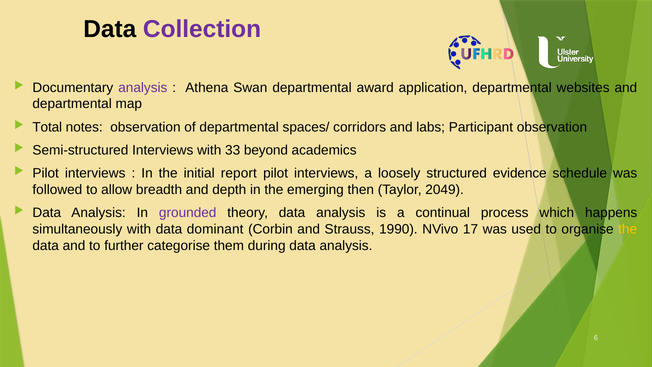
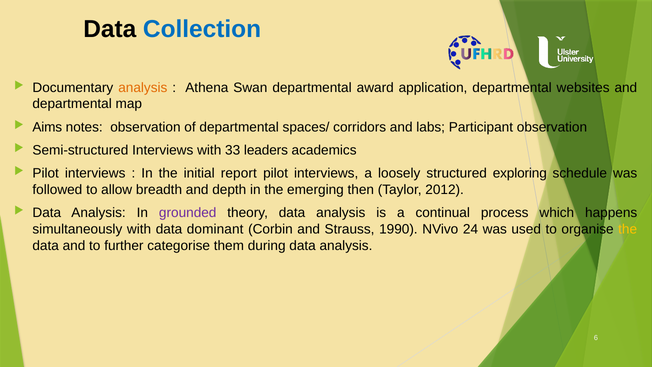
Collection colour: purple -> blue (202, 29)
analysis colour: purple -> orange (143, 88)
Total: Total -> Aims (47, 127)
beyond: beyond -> leaders (266, 150)
evidence: evidence -> exploring (520, 173)
2049: 2049 -> 2012 (445, 190)
17: 17 -> 24 (471, 229)
